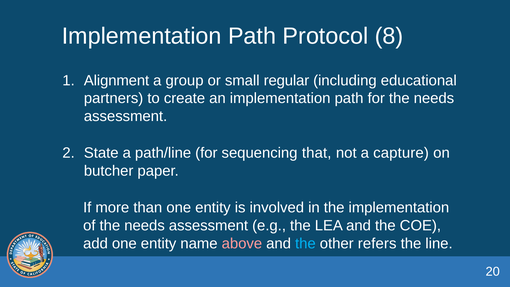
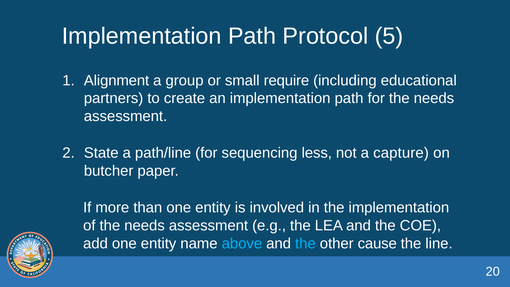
8: 8 -> 5 (389, 36)
regular: regular -> require (286, 80)
that: that -> less (317, 153)
above colour: pink -> light blue (242, 243)
refers: refers -> cause (377, 243)
